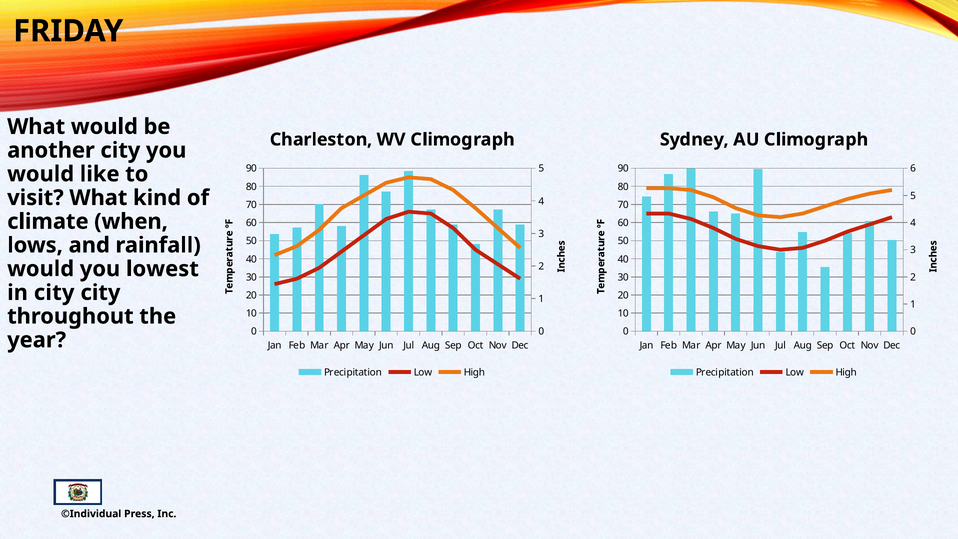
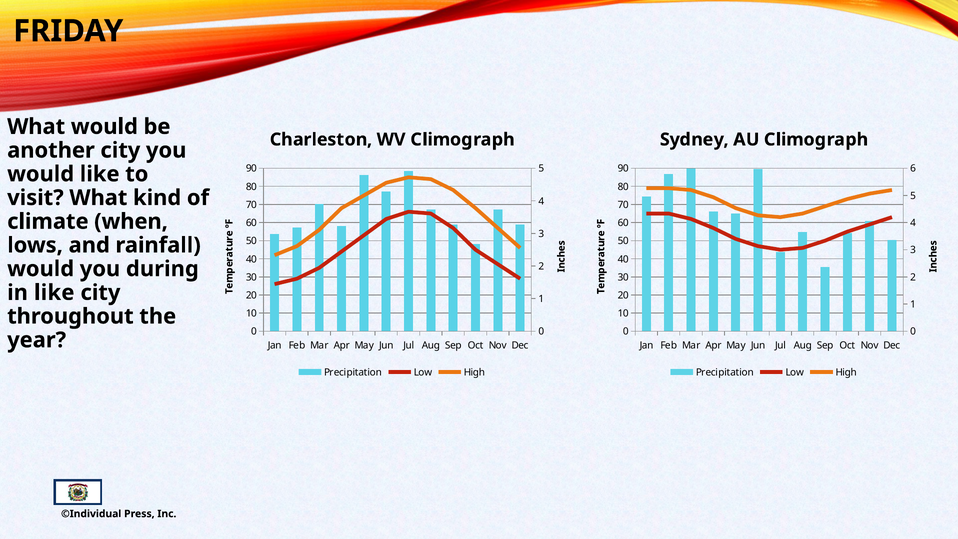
lowest: lowest -> during (162, 269)
in city: city -> like (54, 293)
